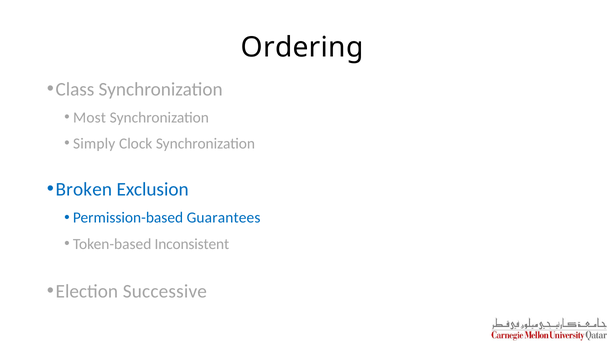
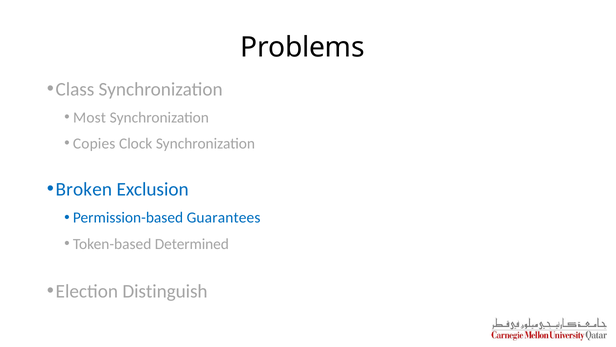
Ordering: Ordering -> Problems (302, 47)
Simply: Simply -> Copies (94, 144)
Inconsistent: Inconsistent -> Determined (192, 244)
Successive: Successive -> Distinguish (165, 291)
